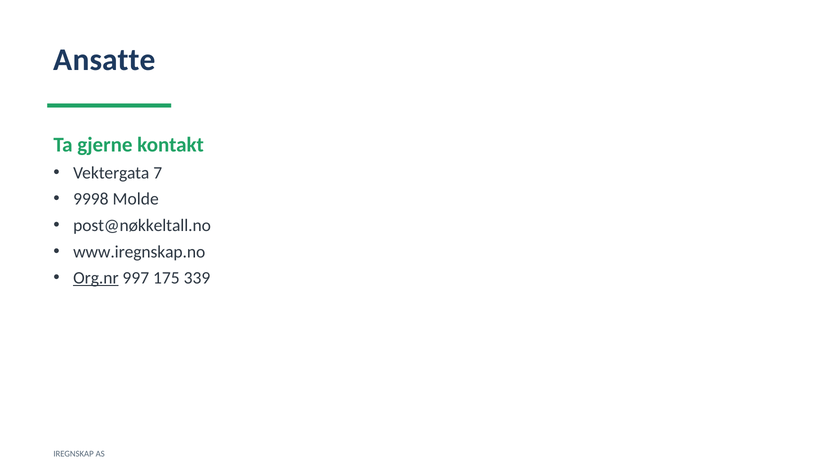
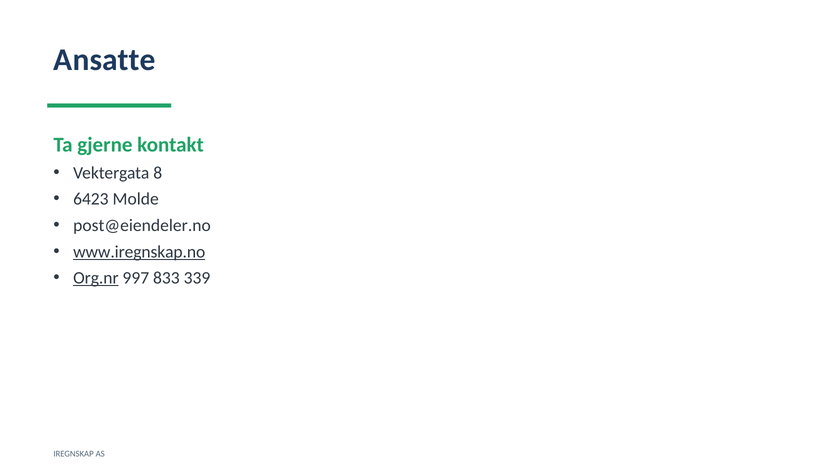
7: 7 -> 8 (158, 173)
9998: 9998 -> 6423 (91, 199)
post@nøkkeltall.no: post@nøkkeltall.no -> post@eiendeler.no (142, 225)
www.iregnskap.no underline: none -> present (139, 252)
175: 175 -> 833 (166, 278)
